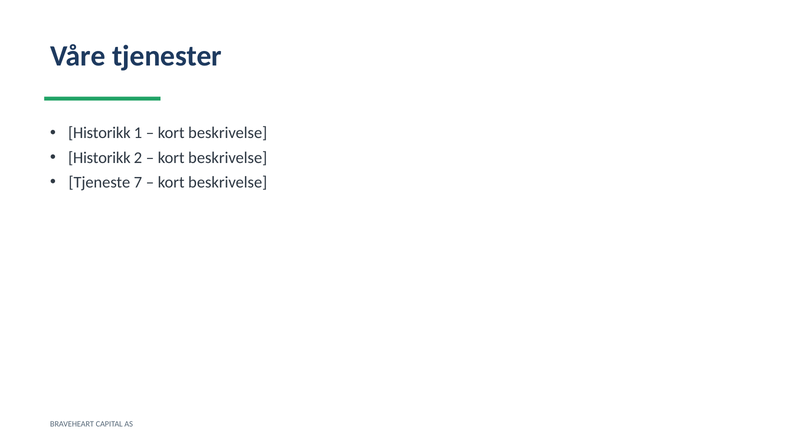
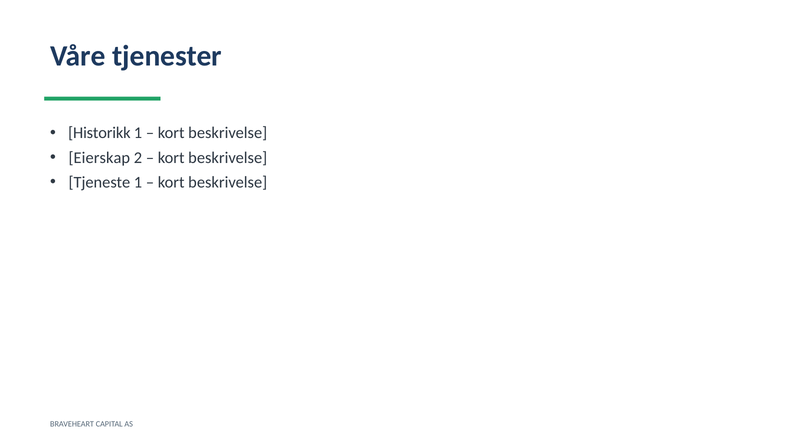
Historikk: Historikk -> Eierskap (99, 158)
Tjeneste 7: 7 -> 1 (138, 183)
